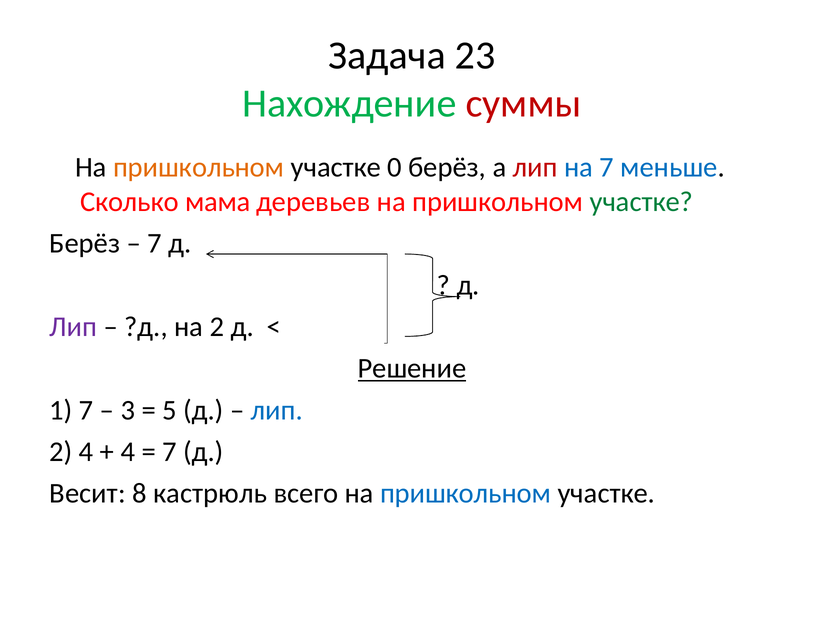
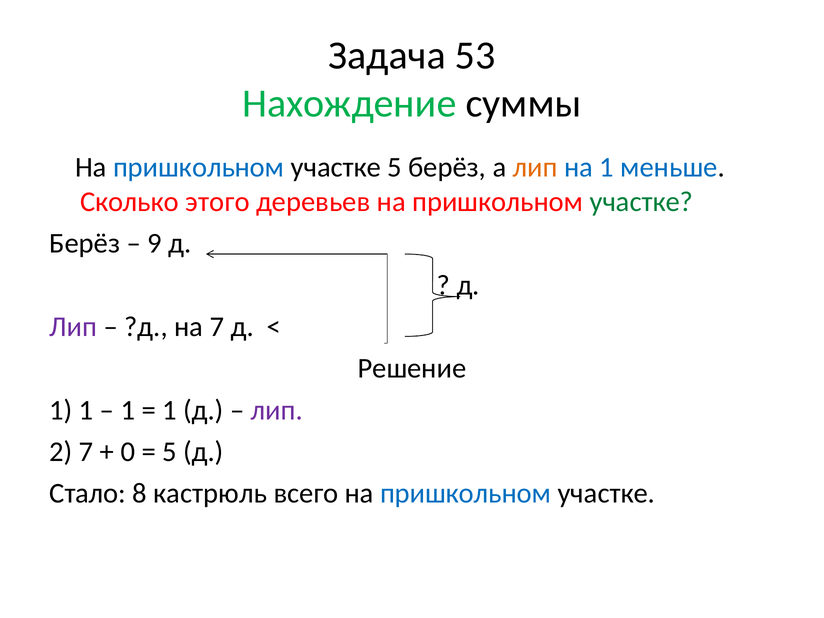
23: 23 -> 53 (475, 56)
суммы colour: red -> black (523, 104)
пришкольном colour: orange -> blue (199, 167)
участке 0: 0 -> 5 (395, 167)
лип colour: red -> orange (535, 167)
на 7: 7 -> 1 (607, 167)
мама: мама -> этого (217, 202)
7: 7 -> 9 (155, 243)
на 2: 2 -> 7 (217, 327)
Решение underline: present -> none (412, 368)
1 7: 7 -> 1 (86, 410)
3: 3 -> 1 (128, 410)
5: 5 -> 1 (169, 410)
лип colour: blue -> purple (277, 410)
2 4: 4 -> 7 (86, 452)
4: 4 -> 0 (128, 452)
7: 7 -> 5 (169, 452)
Весит: Весит -> Стало (88, 493)
